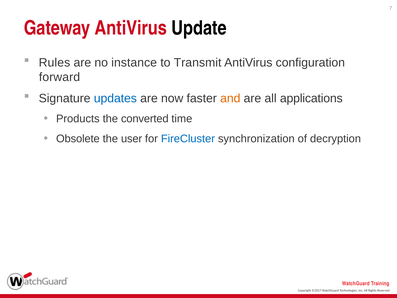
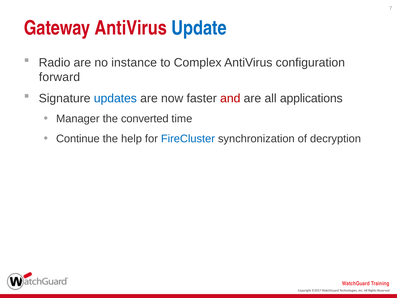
Update colour: black -> blue (199, 28)
Rules: Rules -> Radio (55, 63)
Transmit: Transmit -> Complex (198, 63)
and colour: orange -> red (230, 98)
Products: Products -> Manager (78, 119)
Obsolete: Obsolete -> Continue (78, 139)
user: user -> help (132, 139)
